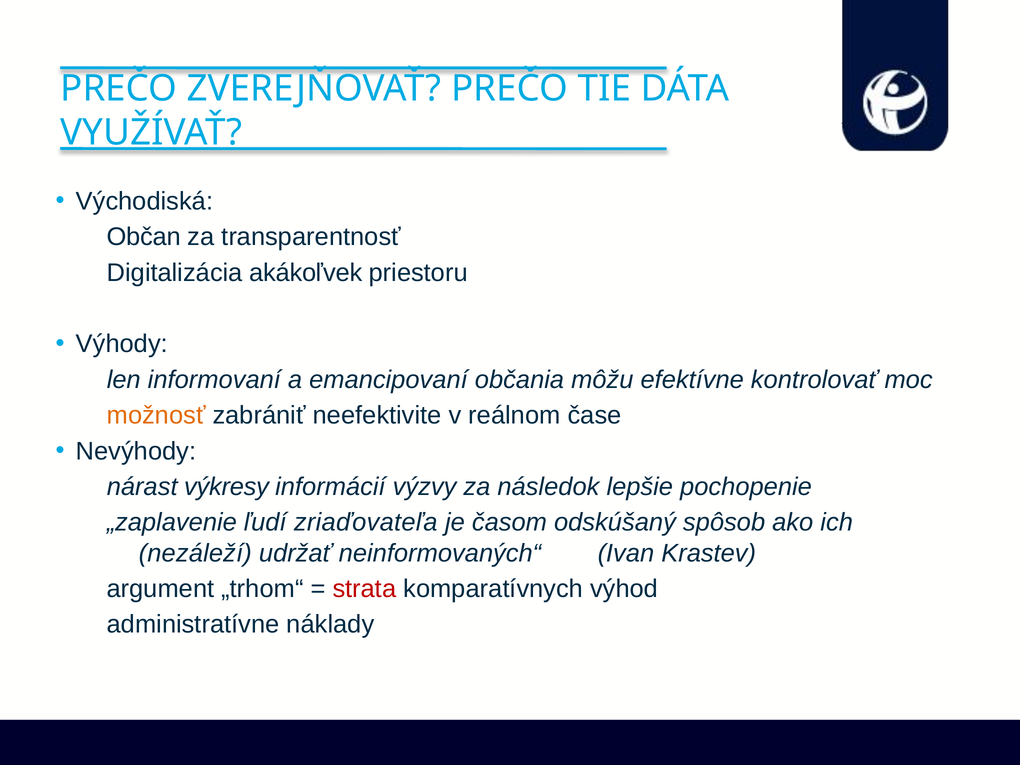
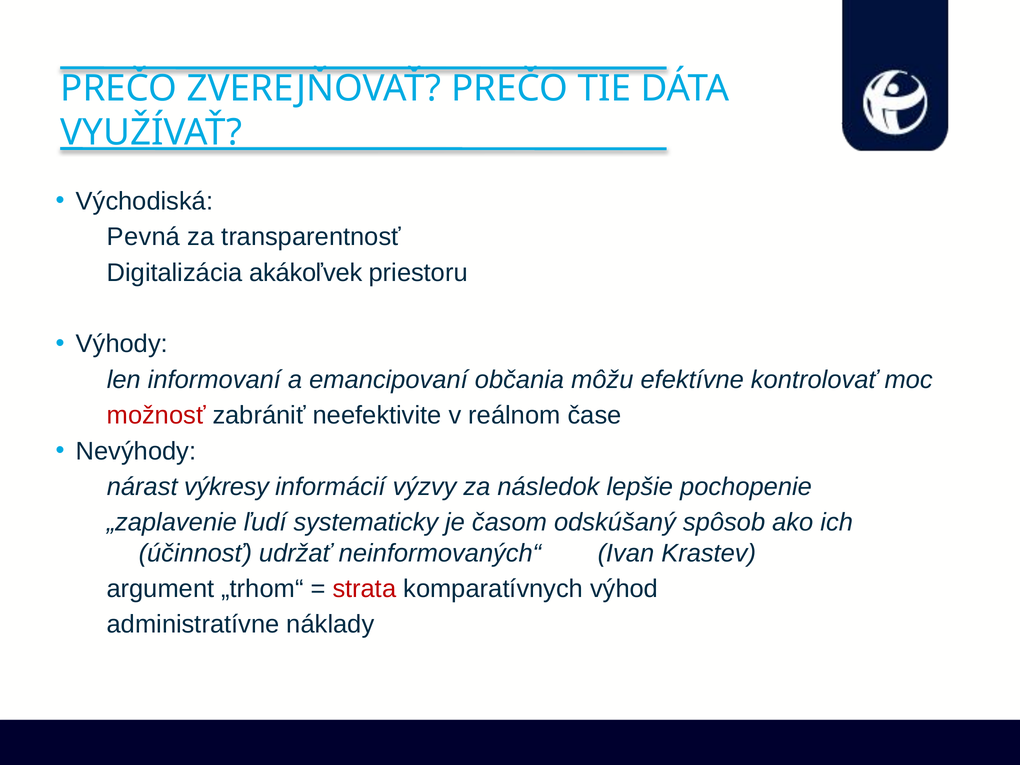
Občan: Občan -> Pevná (143, 237)
možnosť colour: orange -> red (156, 415)
zriaďovateľa: zriaďovateľa -> systematicky (366, 523)
nezáleží: nezáleží -> účinnosť (195, 553)
